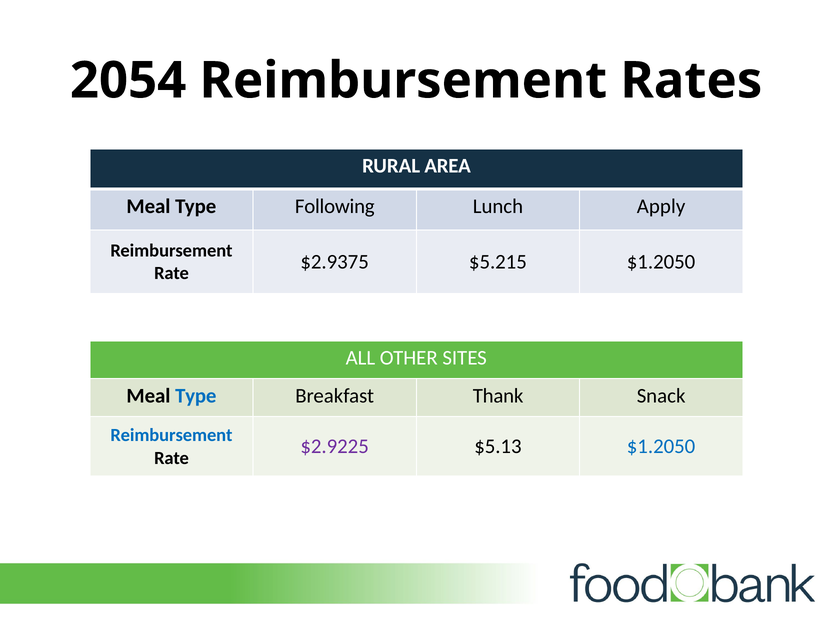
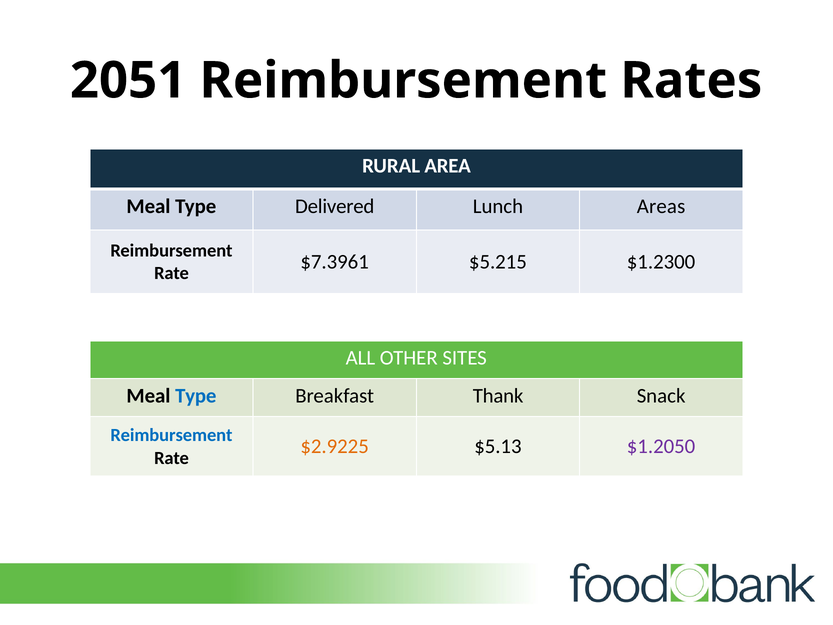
2054: 2054 -> 2051 (128, 81)
Following: Following -> Delivered (335, 206)
Apply: Apply -> Areas (661, 206)
$2.9375: $2.9375 -> $7.3961 (335, 262)
$5.215 $1.2050: $1.2050 -> $1.2300 (661, 262)
$2.9225 colour: purple -> orange (335, 446)
$1.2050 colour: blue -> purple (661, 446)
